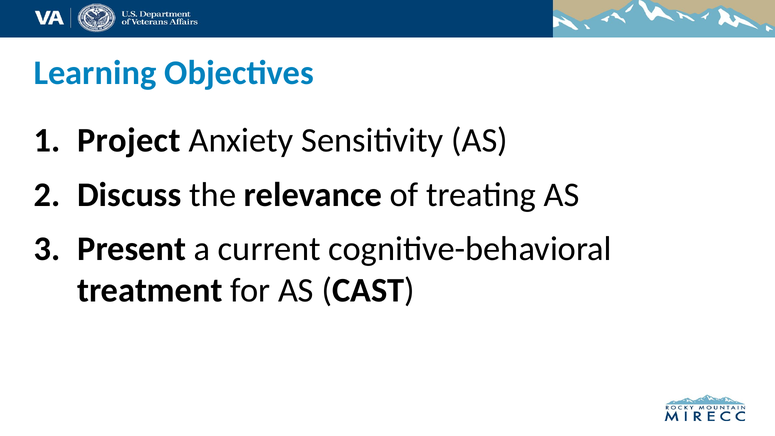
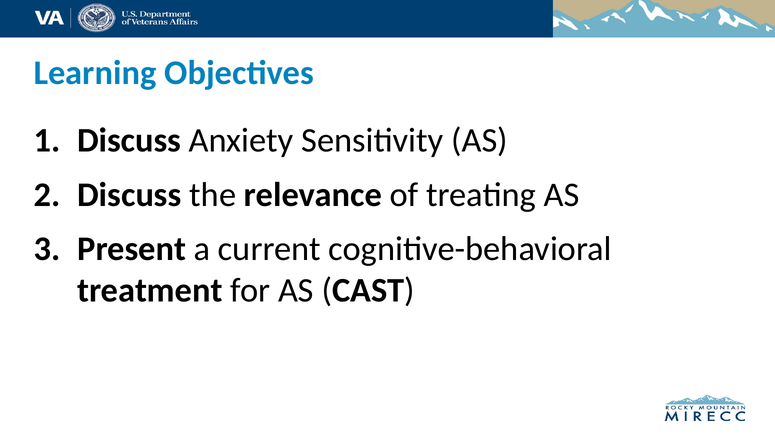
Project: Project -> Discuss (129, 141)
